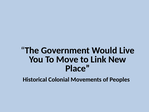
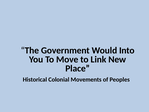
Live: Live -> Into (127, 50)
